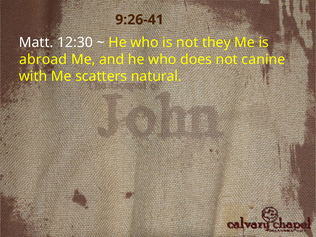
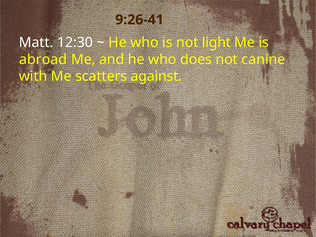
they: they -> light (216, 43)
natural: natural -> against (156, 76)
